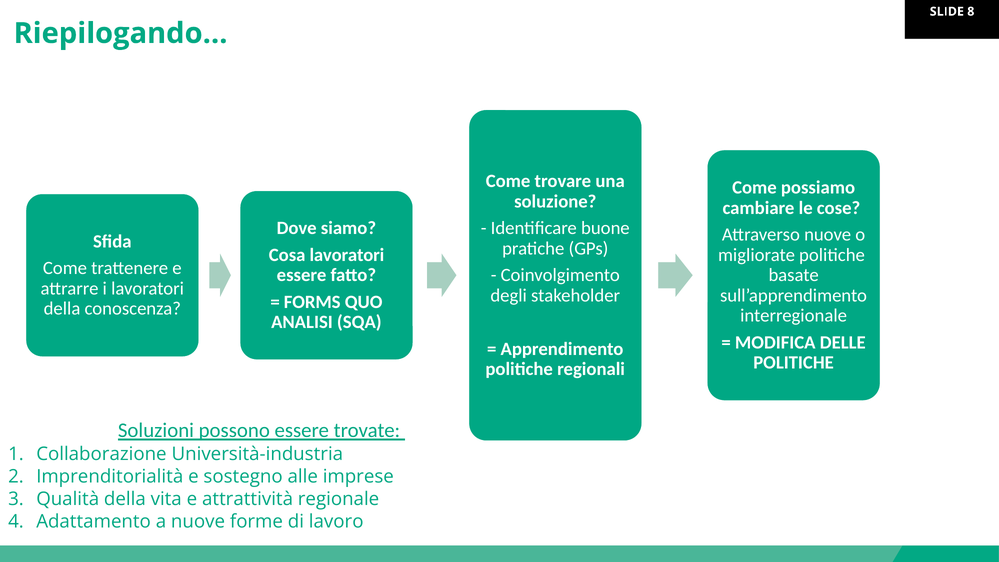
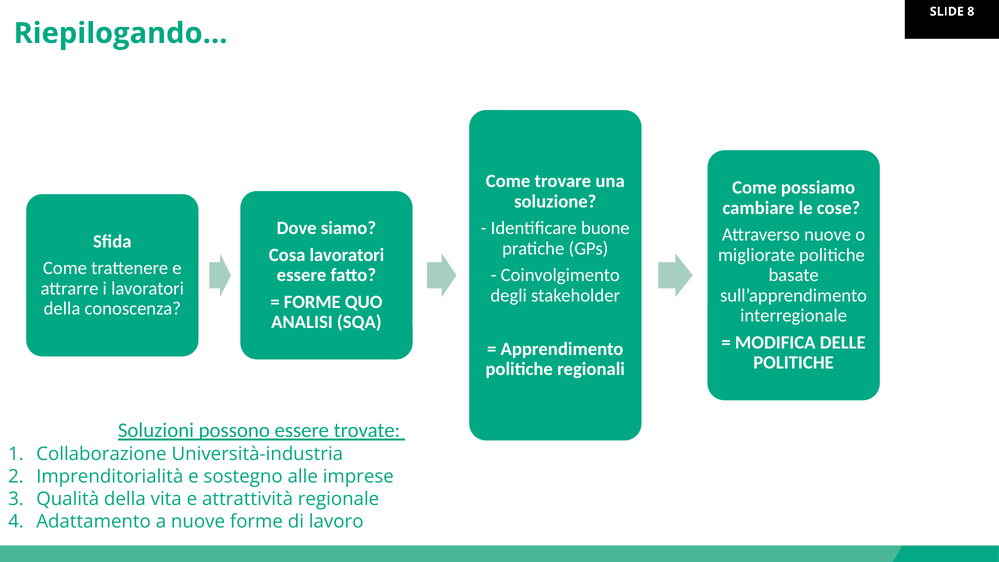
FORMS: FORMS -> FORME (312, 302)
